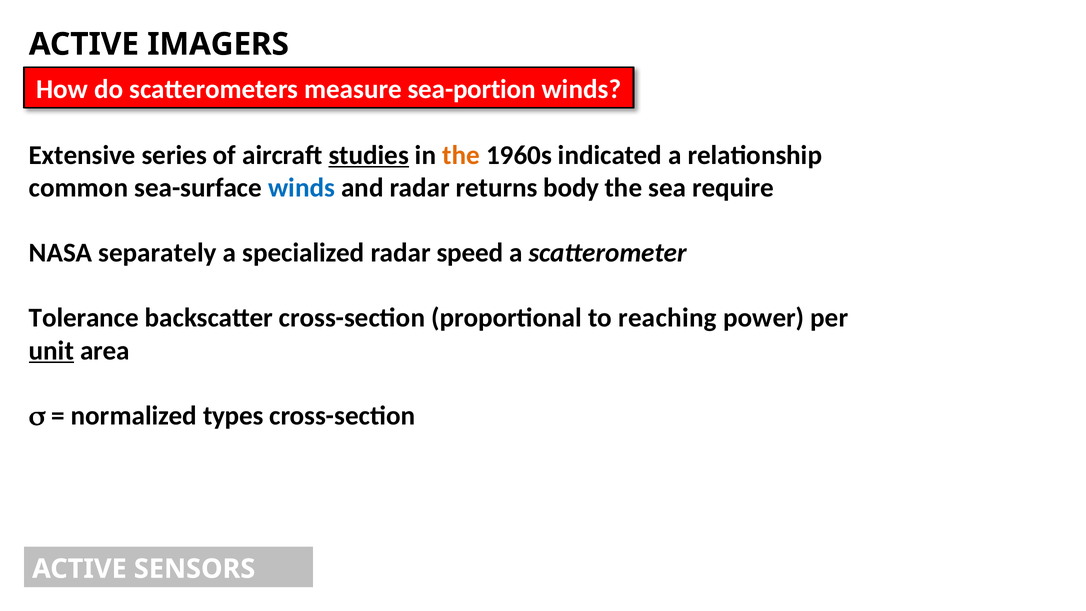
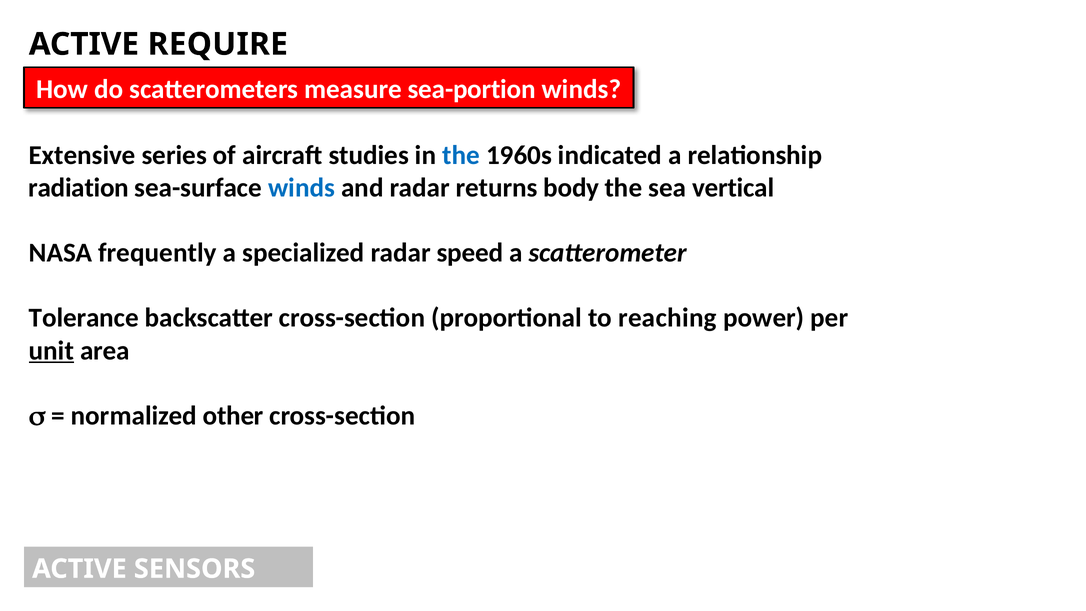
IMAGERS: IMAGERS -> REQUIRE (218, 44)
studies underline: present -> none (369, 155)
the colour: orange -> blue (461, 155)
common: common -> radiation (79, 188)
require: require -> vertical (733, 188)
separately: separately -> frequently (157, 253)
types: types -> other (233, 416)
